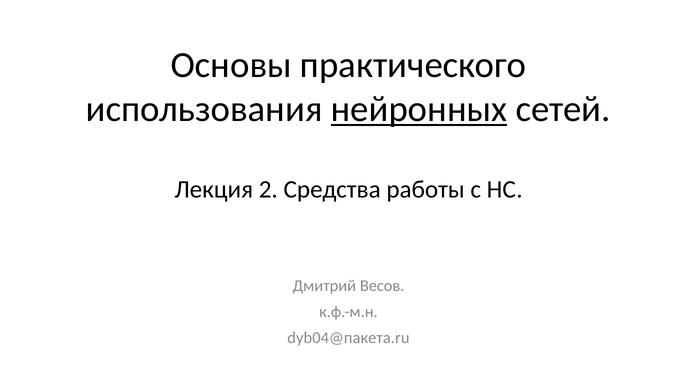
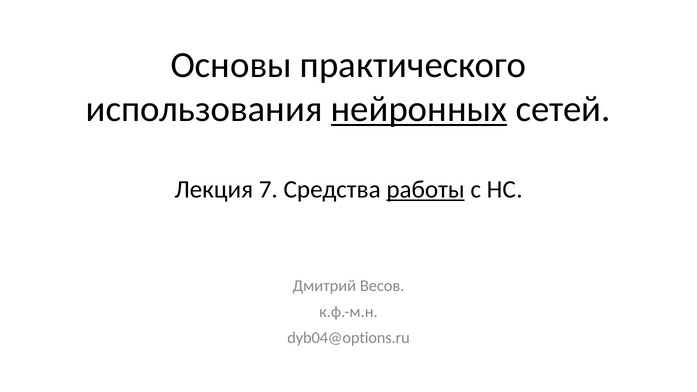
2: 2 -> 7 (268, 190)
работы underline: none -> present (426, 190)
dyb04@пакета.ru: dyb04@пакета.ru -> dyb04@options.ru (349, 338)
